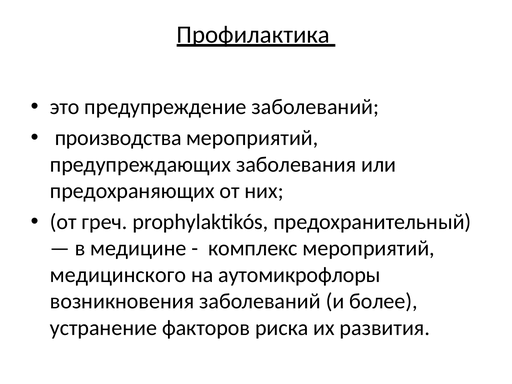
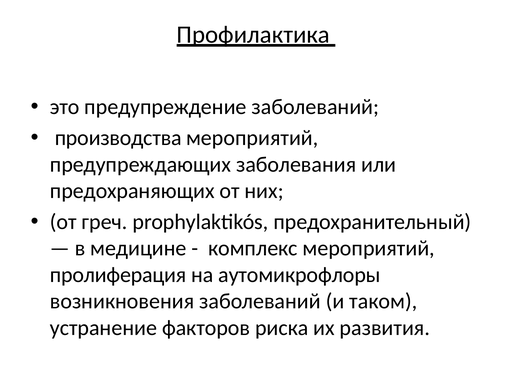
медицинского: медицинского -> пролиферация (118, 275)
более: более -> таком (383, 301)
